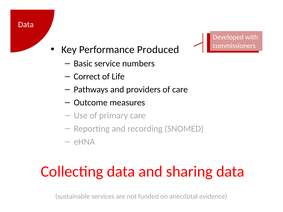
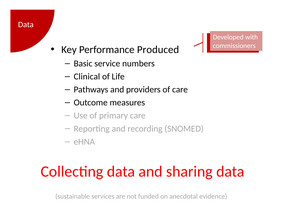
Correct: Correct -> Clinical (87, 77)
